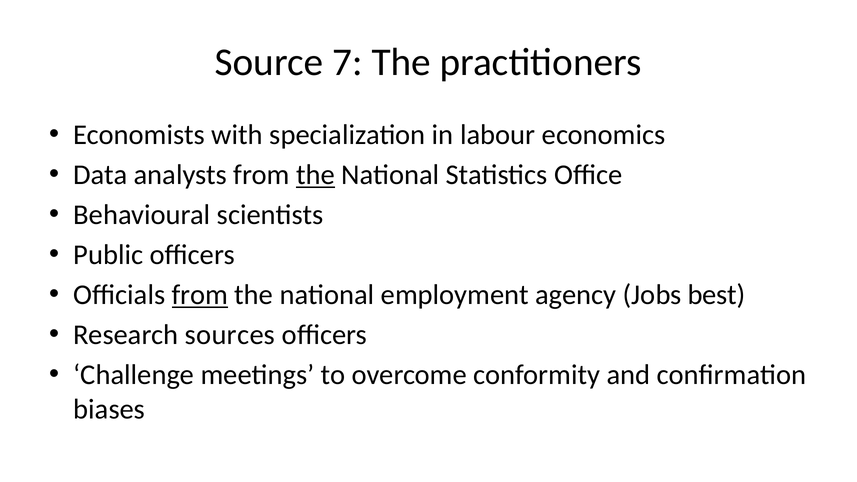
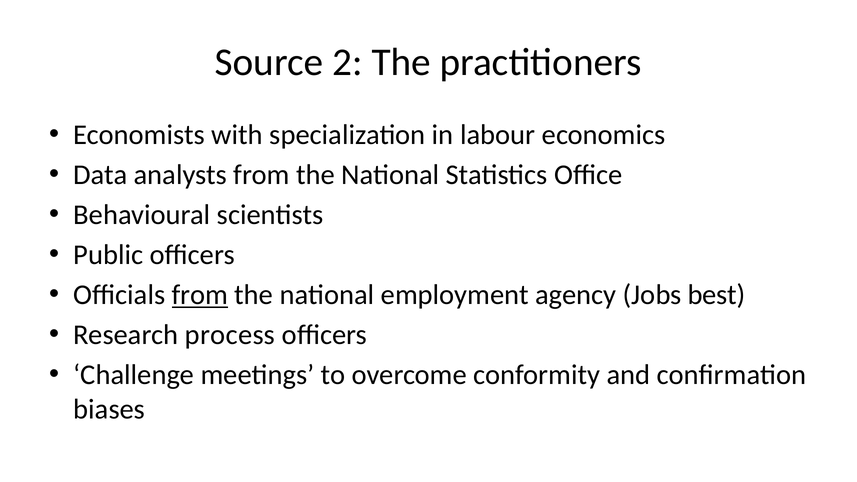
7: 7 -> 2 (347, 62)
the underline: present -> none (315, 175)
sources: sources -> process (230, 335)
